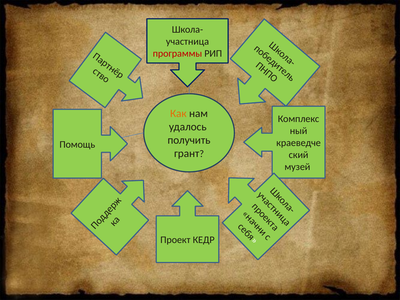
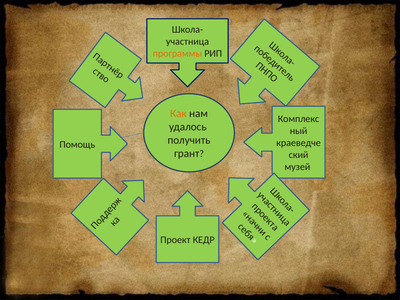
программы colour: red -> orange (177, 54)
